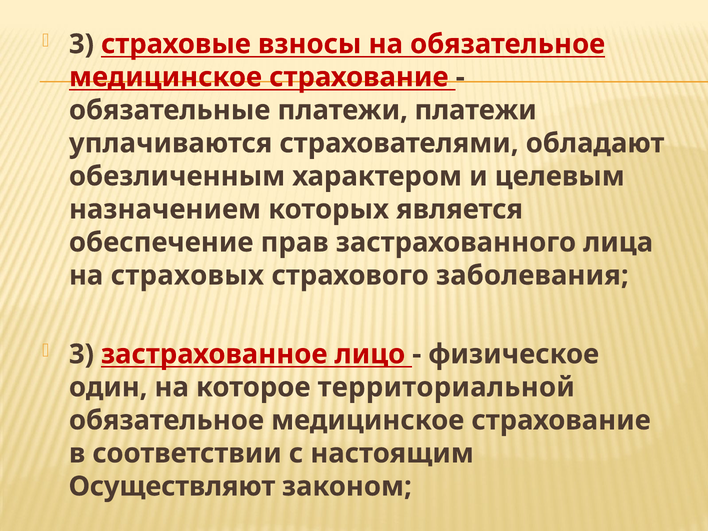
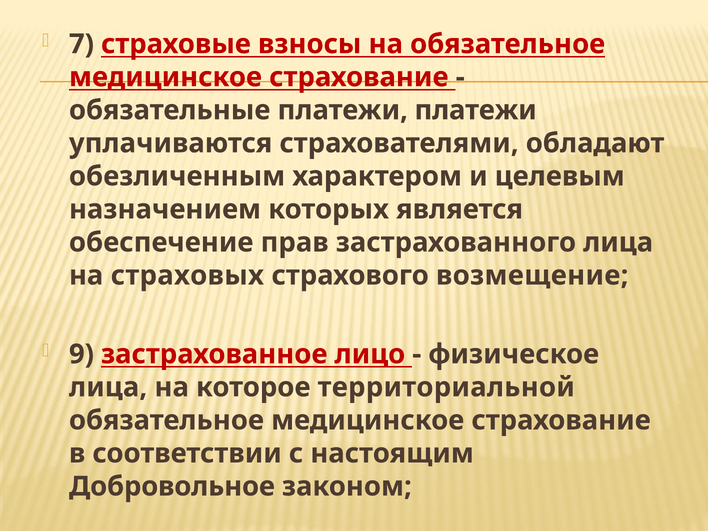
3: 3 -> 7 (81, 44)
заболевания: заболевания -> возмещение (532, 275)
3: 3 -> 9 (81, 354)
один: один -> лица (108, 387)
Осуществляют: Осуществляют -> Добровольное (172, 486)
